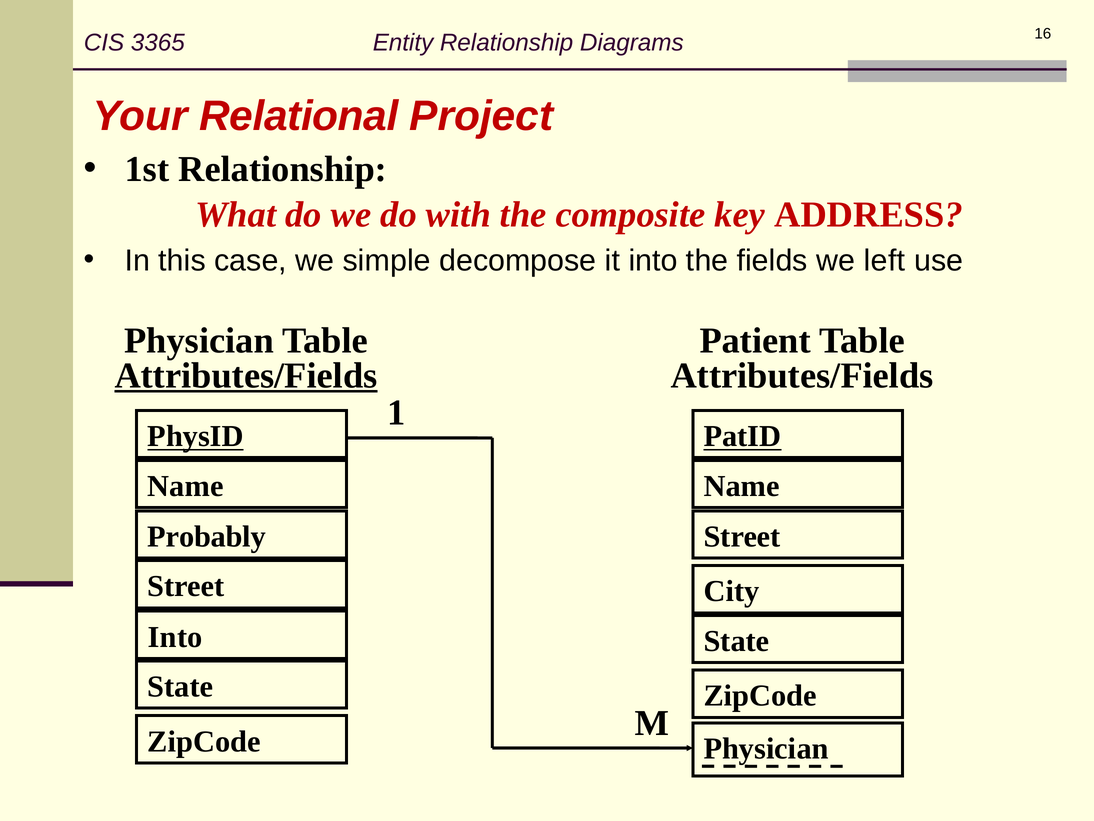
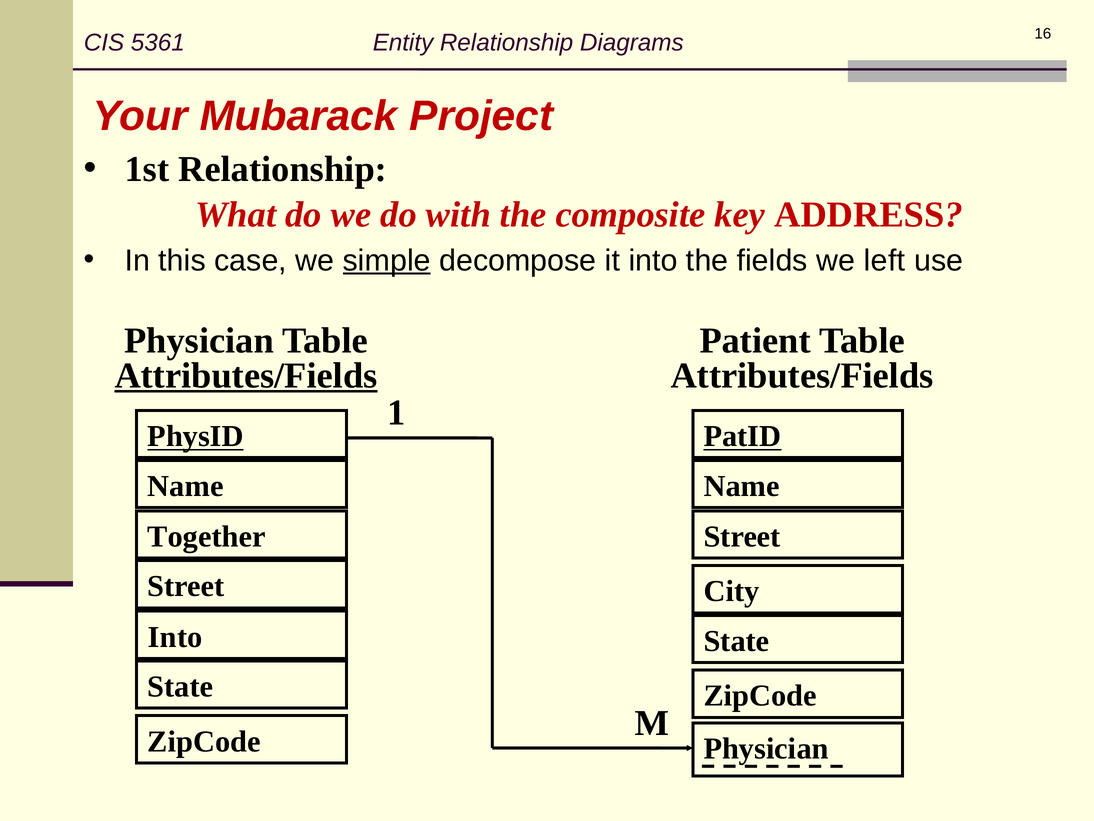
3365: 3365 -> 5361 (158, 43)
Relational: Relational -> Mubarack (299, 116)
simple underline: none -> present (387, 260)
Probably: Probably -> Together (207, 536)
